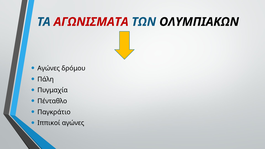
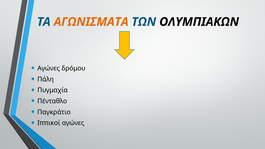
ΑΓΩΝΙΣΜΑΤΑ colour: red -> orange (91, 22)
